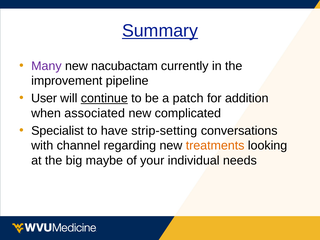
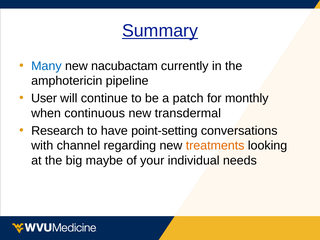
Many colour: purple -> blue (46, 66)
improvement: improvement -> amphotericin (67, 81)
continue underline: present -> none (104, 98)
addition: addition -> monthly (247, 98)
associated: associated -> continuous (95, 113)
complicated: complicated -> transdermal (188, 113)
Specialist: Specialist -> Research (57, 131)
strip-setting: strip-setting -> point-setting (164, 131)
